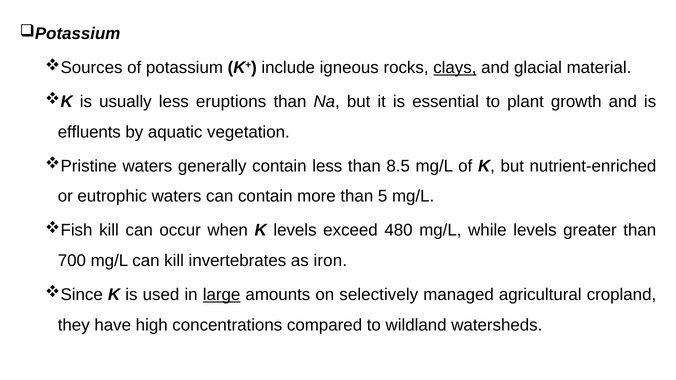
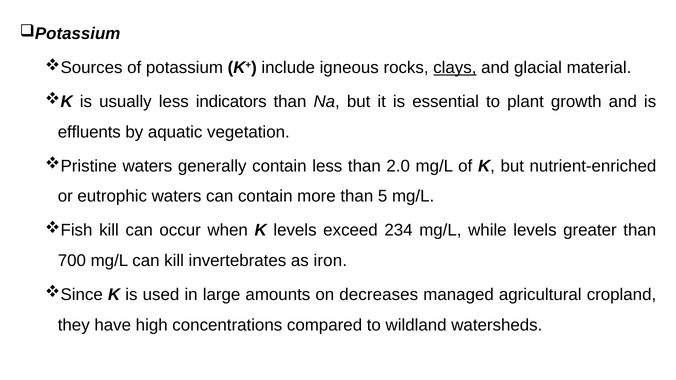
eruptions: eruptions -> indicators (231, 102)
8.5: 8.5 -> 2.0 (398, 166)
480: 480 -> 234 (399, 230)
large underline: present -> none (222, 295)
selectively: selectively -> decreases (379, 295)
